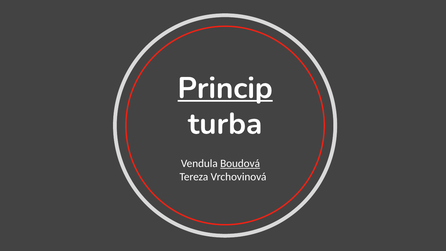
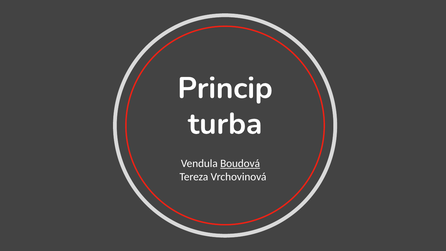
Princip underline: present -> none (225, 88)
